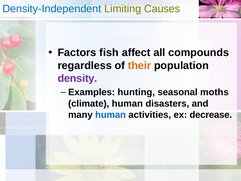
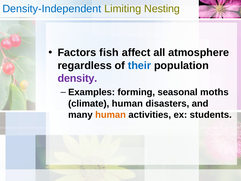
Causes: Causes -> Nesting (162, 9)
compounds: compounds -> atmosphere (199, 53)
their colour: orange -> blue (139, 65)
hunting: hunting -> forming (136, 92)
human colour: blue -> orange (111, 115)
decrease: decrease -> students (211, 115)
